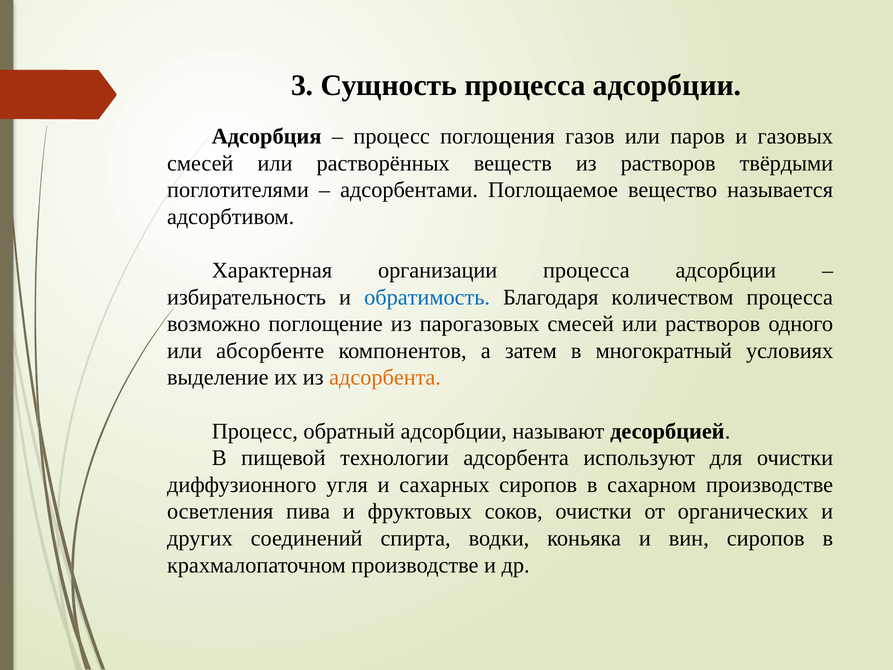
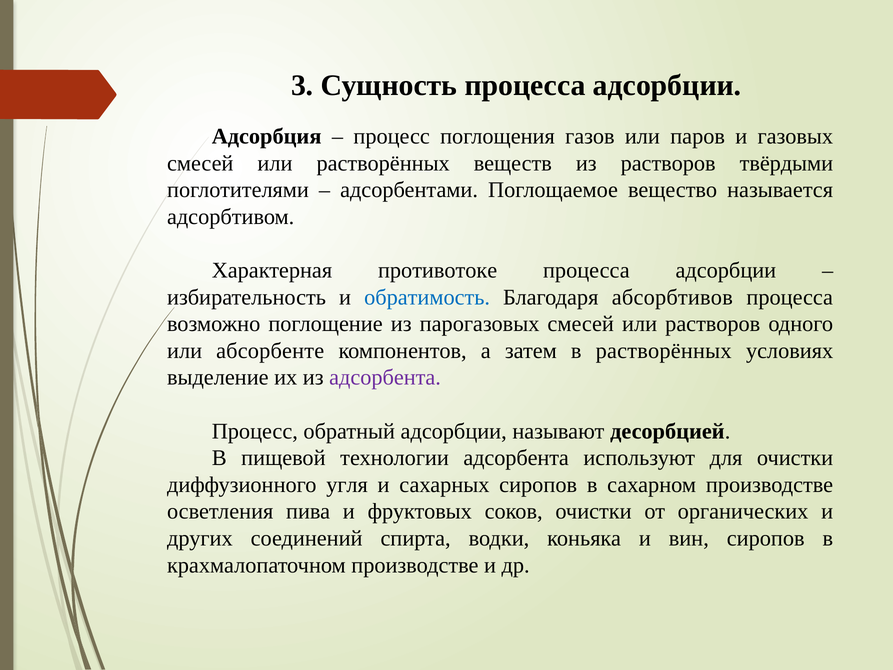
организации: организации -> противотоке (438, 270)
количеством: количеством -> абсорбтивов (672, 297)
в многократный: многократный -> растворённых (664, 351)
адсорбента colour: orange -> purple (385, 377)
